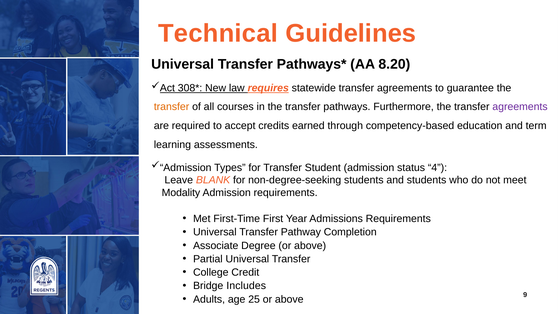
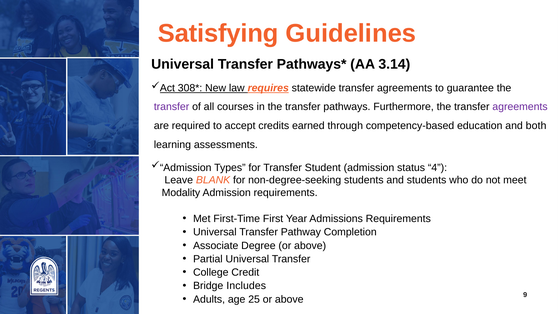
Technical: Technical -> Satisfying (218, 33)
8.20: 8.20 -> 3.14 (394, 64)
transfer colour: orange -> purple (172, 107)
term: term -> both (536, 126)
